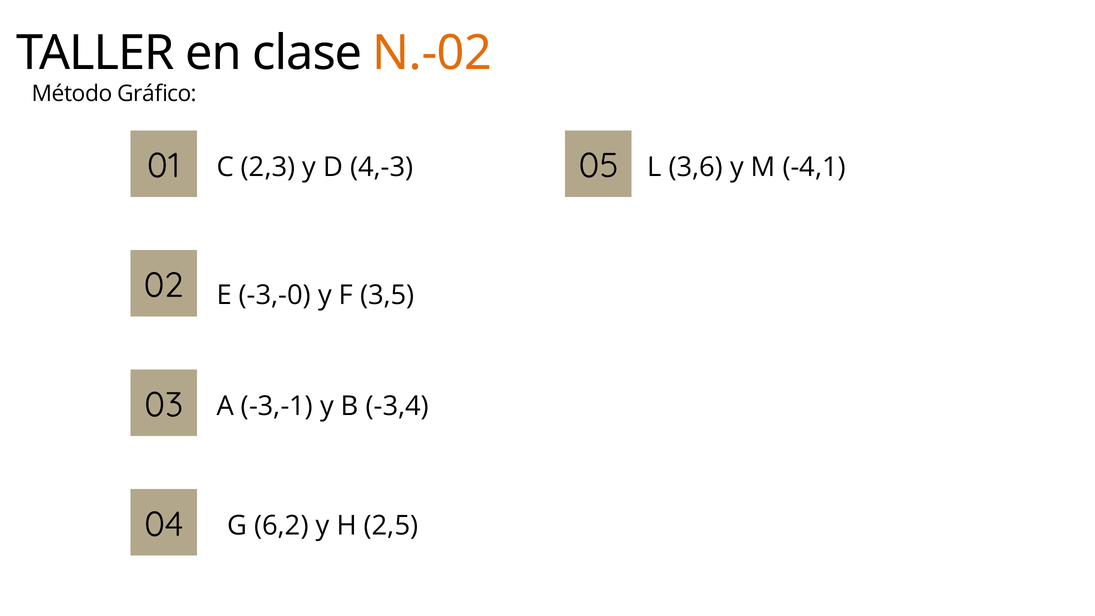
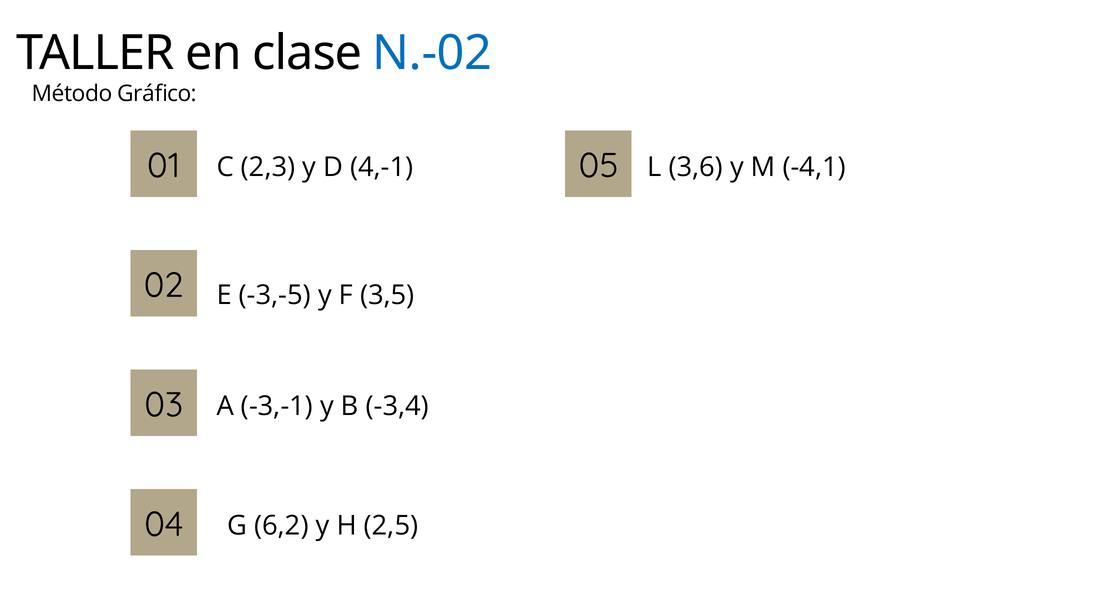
N.-02 colour: orange -> blue (432, 53)
4,-3: 4,-3 -> 4,-1 (382, 167)
-3,-0: -3,-0 -> -3,-5 (275, 295)
